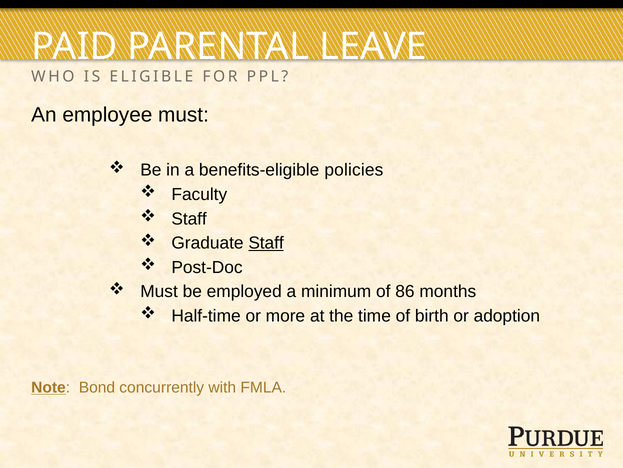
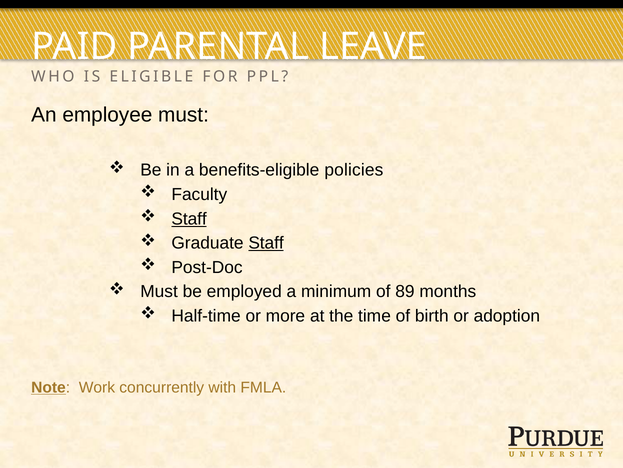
Staff underline: none -> present (189, 218)
86: 86 -> 89 (405, 291)
Bond: Bond -> Work (97, 387)
